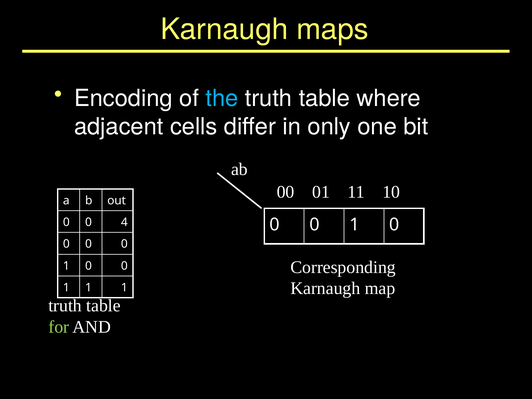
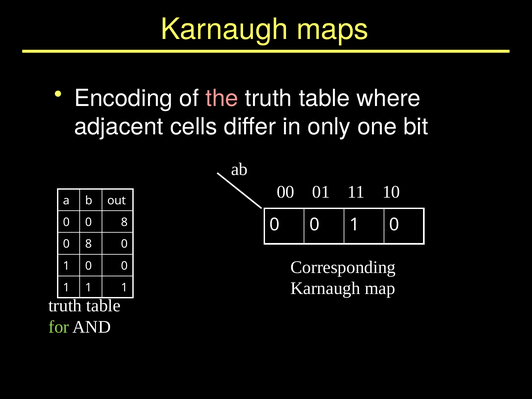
the colour: light blue -> pink (222, 98)
0 0 4: 4 -> 8 (124, 222)
0: 0 -> 8 (88, 244)
